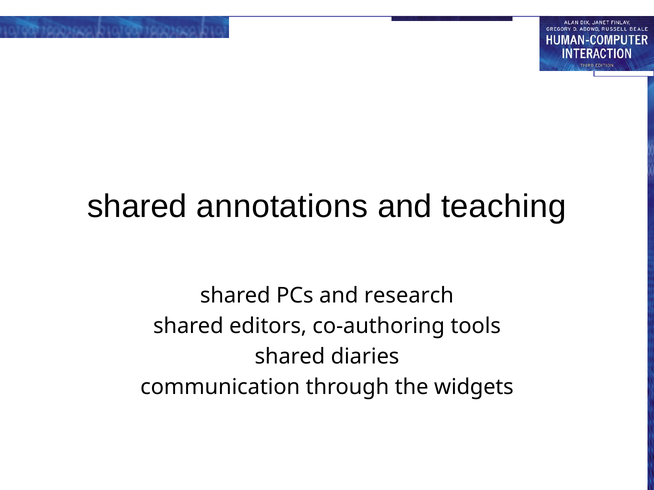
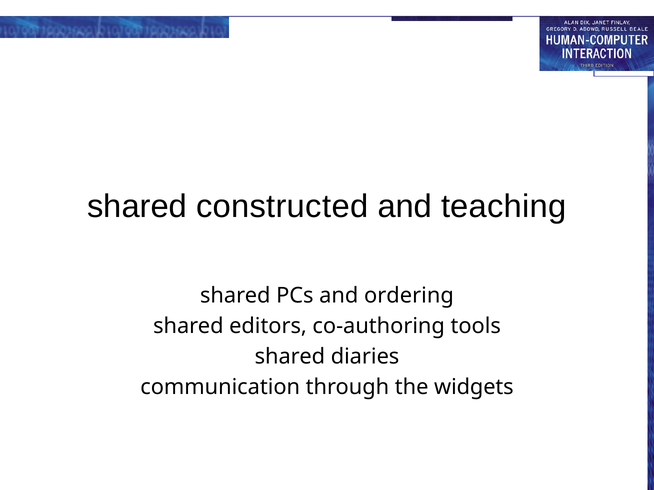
annotations: annotations -> constructed (282, 207)
research: research -> ordering (409, 296)
